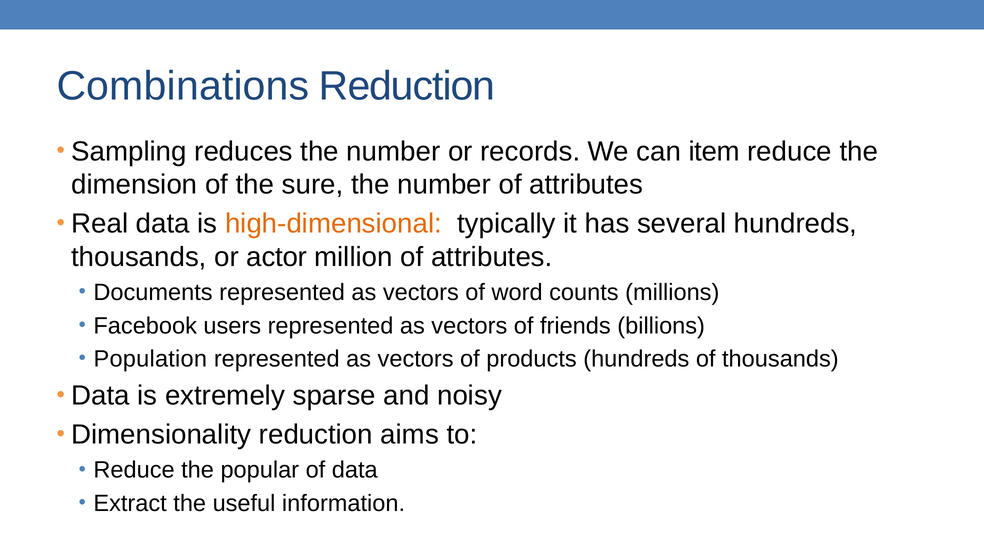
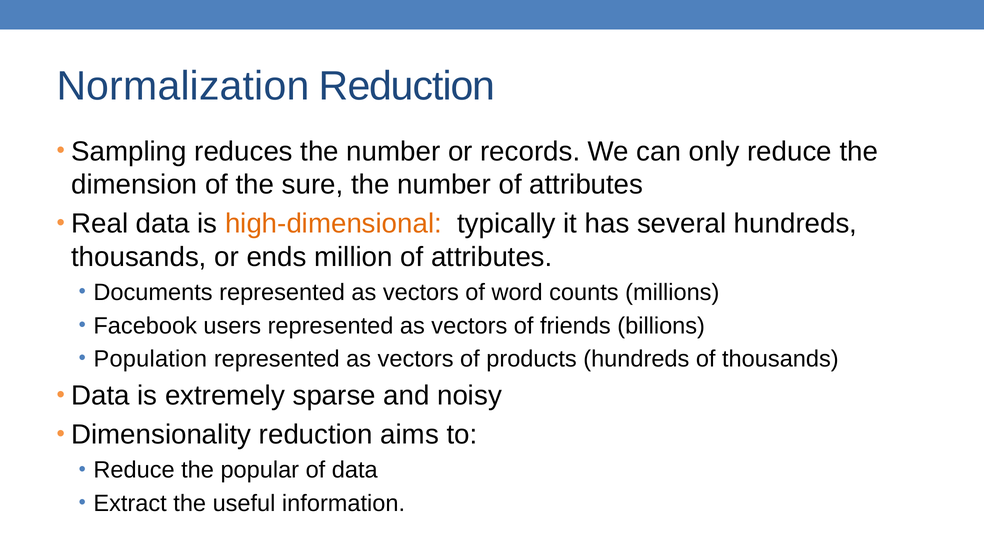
Combinations: Combinations -> Normalization (183, 86)
item: item -> only (714, 151)
actor: actor -> ends (277, 257)
